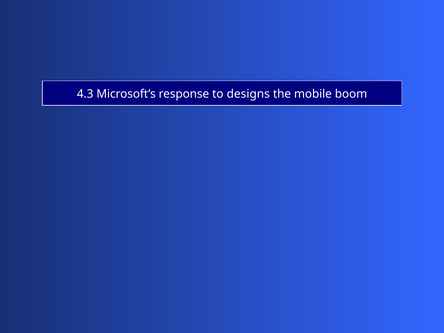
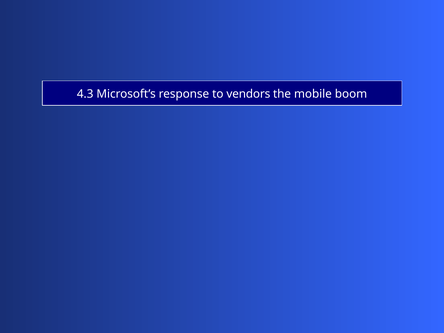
designs: designs -> vendors (248, 94)
